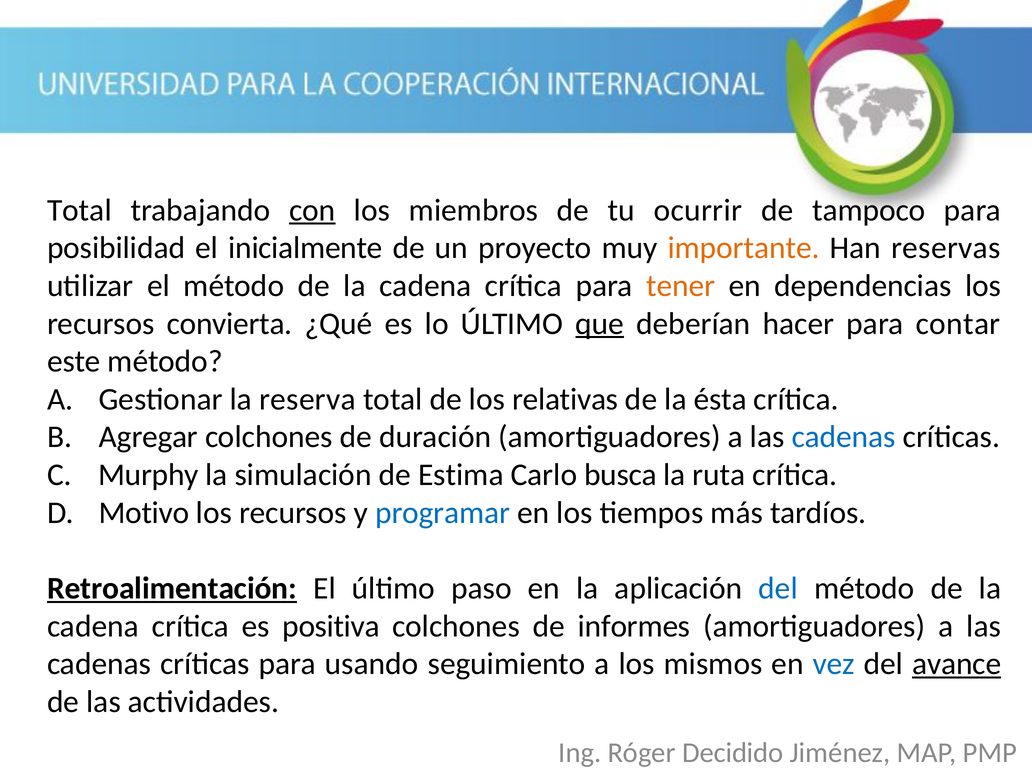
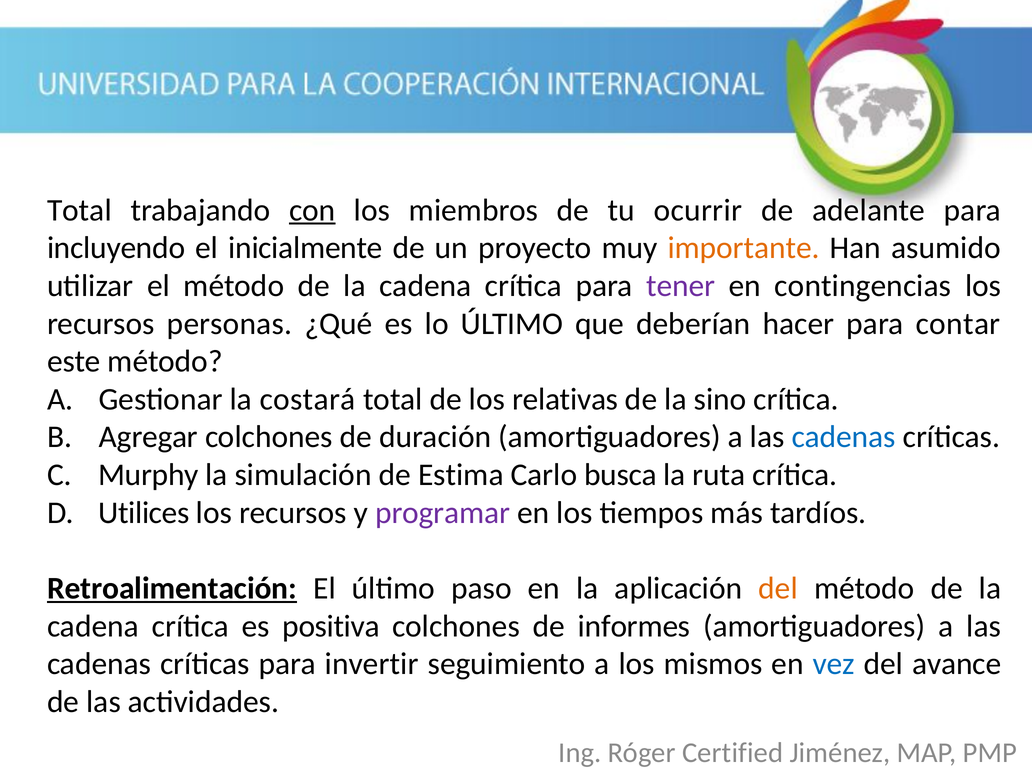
tampoco: tampoco -> adelante (869, 210)
posibilidad: posibilidad -> incluyendo (116, 248)
reservas: reservas -> asumido (946, 248)
tener colour: orange -> purple (681, 286)
dependencias: dependencias -> contingencias (863, 286)
convierta: convierta -> personas (229, 324)
que underline: present -> none (600, 324)
reserva: reserva -> costará (308, 399)
ésta: ésta -> sino (720, 399)
Motivo: Motivo -> Utilices (144, 513)
programar colour: blue -> purple (443, 513)
del colour: blue -> orange (778, 588)
usando: usando -> invertir (372, 664)
avance underline: present -> none (957, 664)
Decidido: Decidido -> Certified (733, 753)
